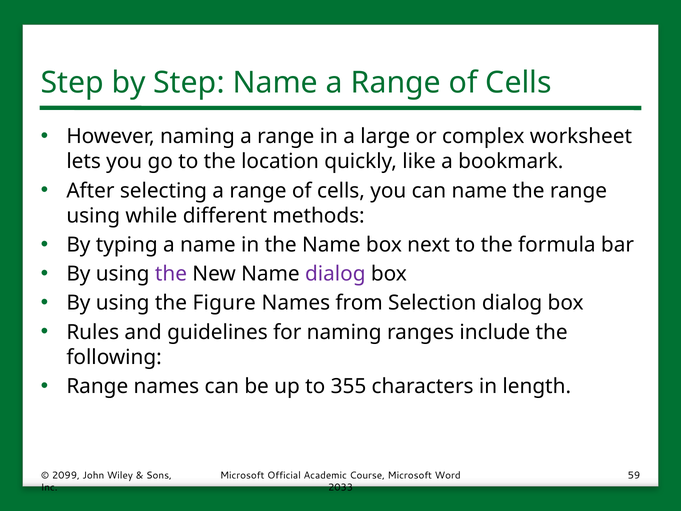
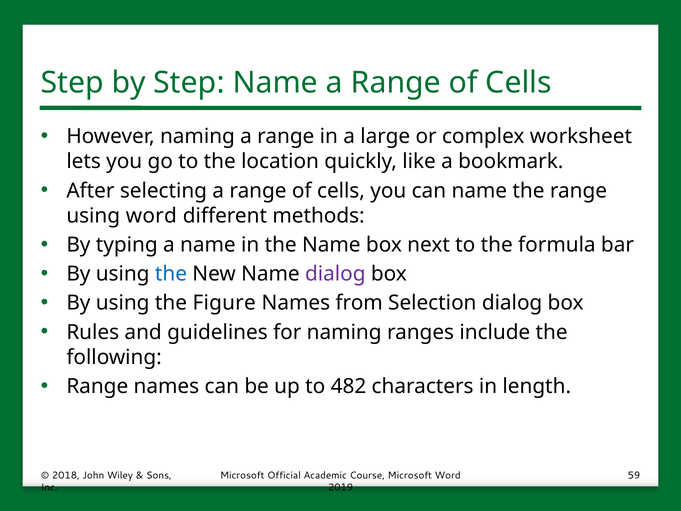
using while: while -> word (151, 216)
the colour: purple -> blue (171, 274)
355: 355 -> 482 (348, 386)
2099: 2099 -> 2018 (66, 475)
2033: 2033 -> 2019 (341, 487)
